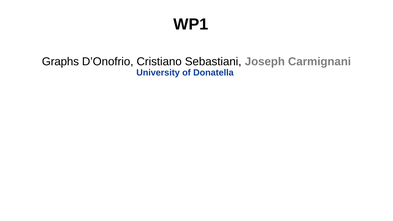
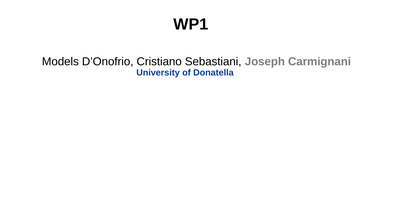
Graphs: Graphs -> Models (60, 62)
